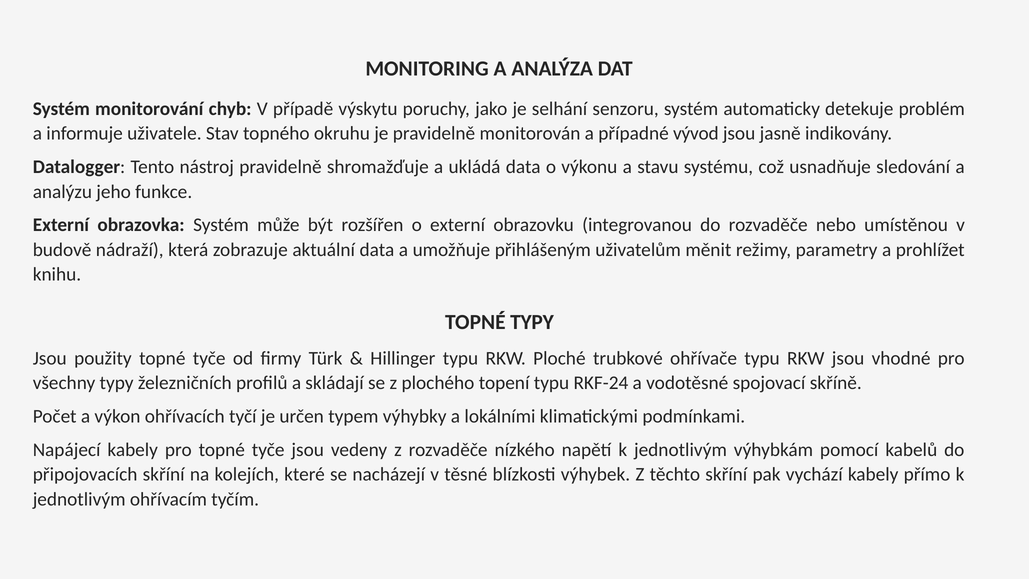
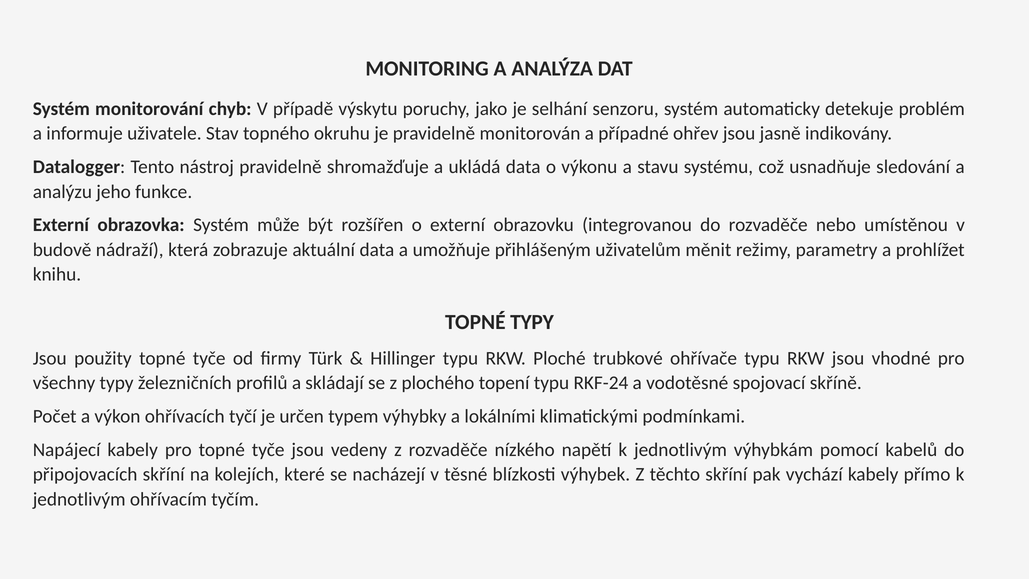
vývod: vývod -> ohřev (696, 134)
